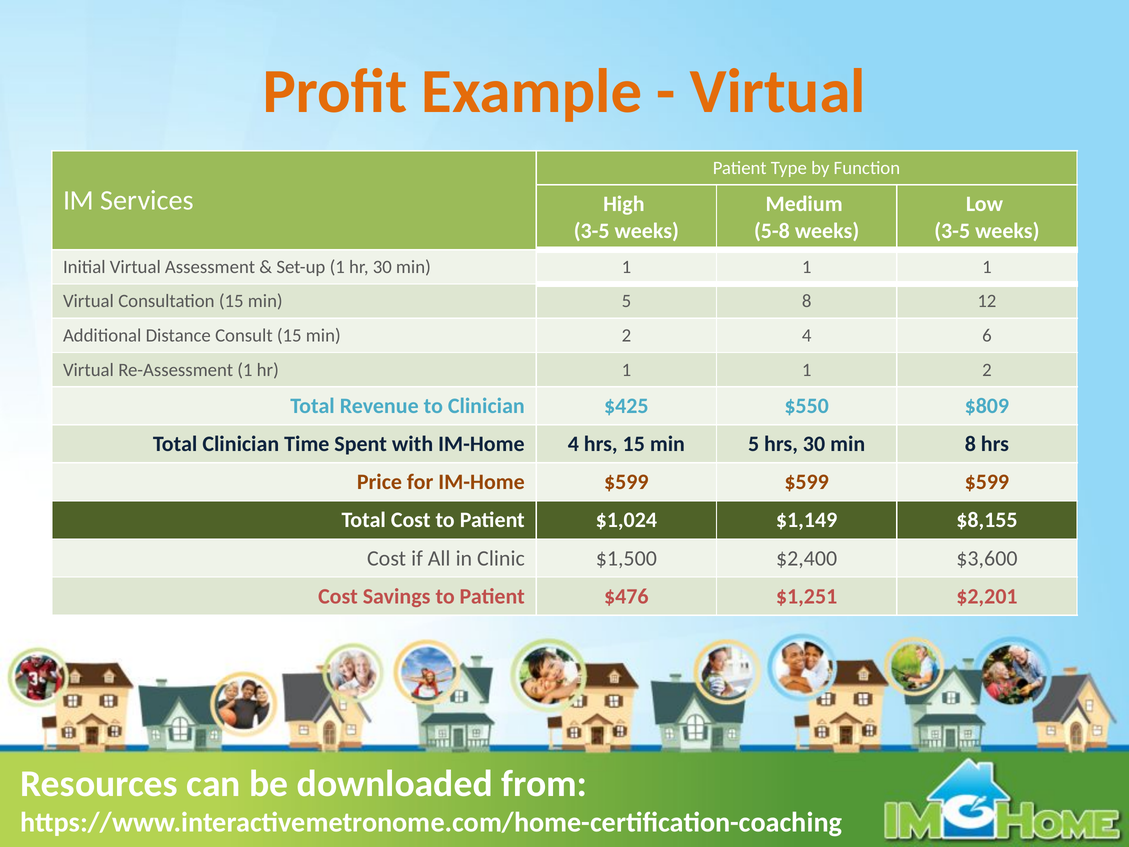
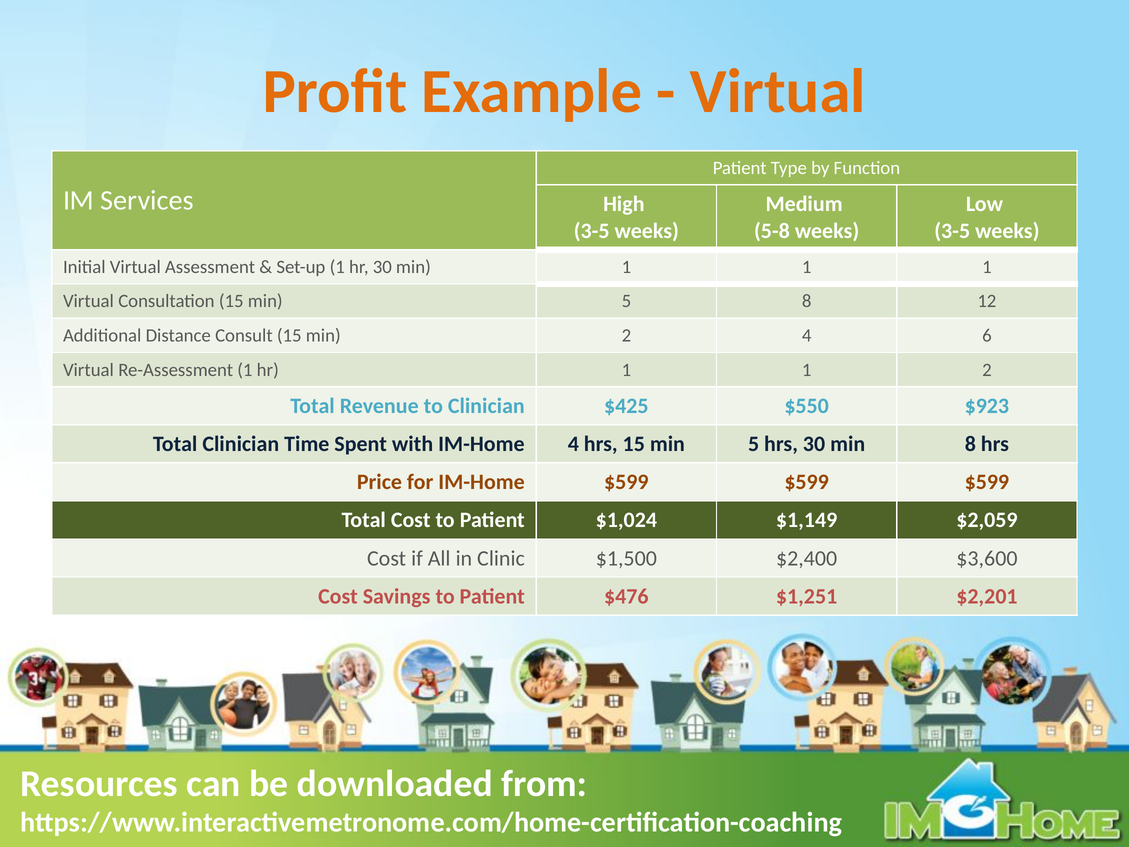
$809: $809 -> $923 (987, 406)
$8,155: $8,155 -> $2,059 (987, 520)
